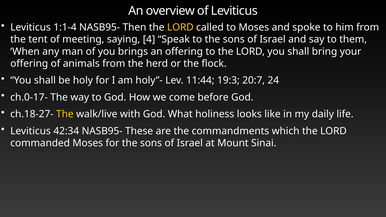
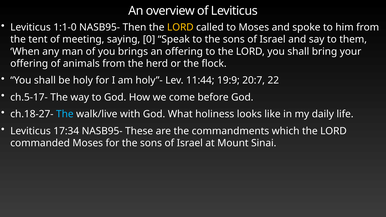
1:1-4: 1:1-4 -> 1:1-0 (65, 27)
4: 4 -> 0 (149, 39)
19:3: 19:3 -> 19:9 (228, 80)
24: 24 -> 22 (273, 80)
ch.0-17-: ch.0-17- -> ch.5-17- (29, 97)
The colour: yellow -> light blue (65, 114)
42:34: 42:34 -> 17:34 (66, 131)
